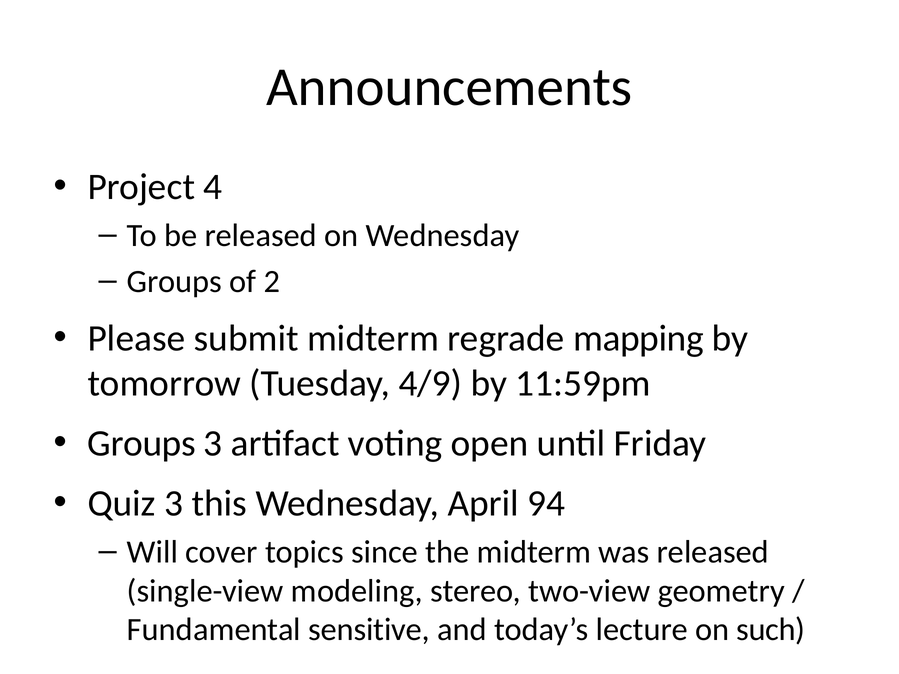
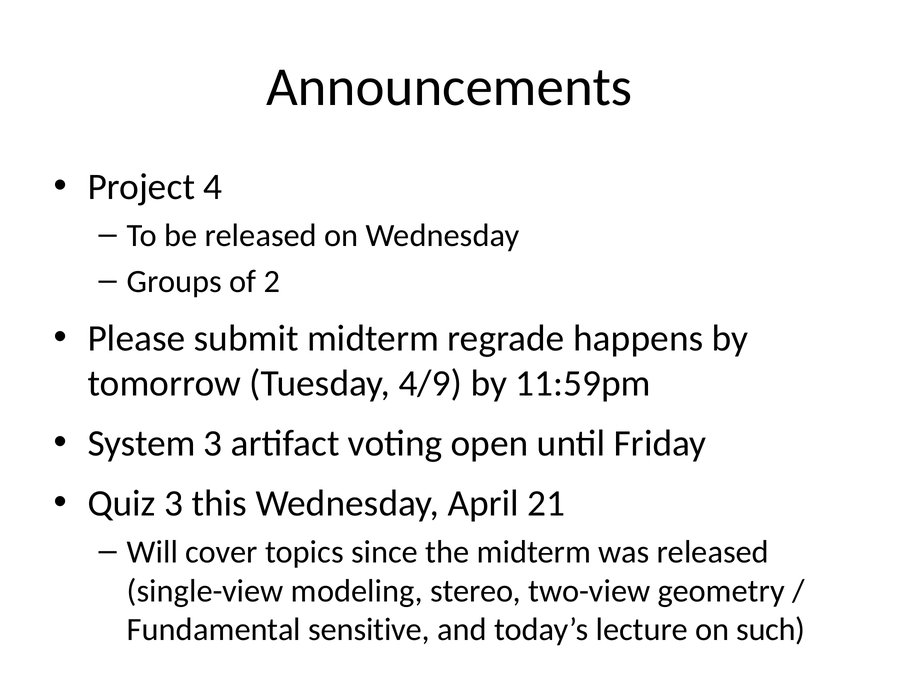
mapping: mapping -> happens (638, 339)
Groups: Groups -> System (142, 444)
94: 94 -> 21 (546, 504)
